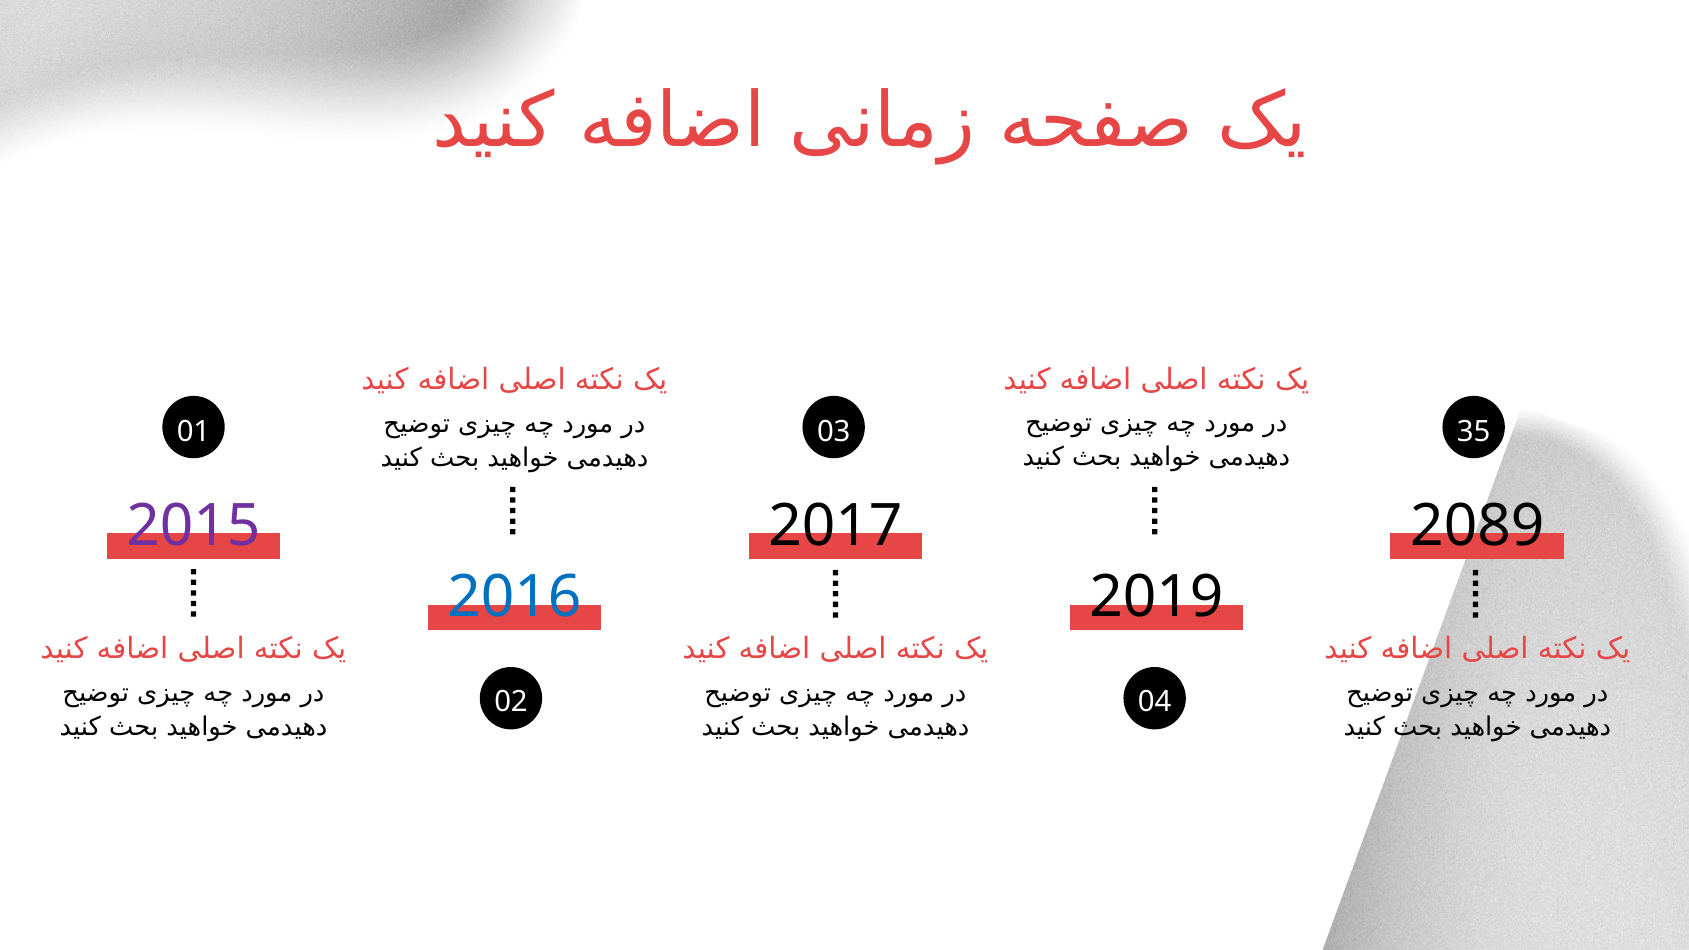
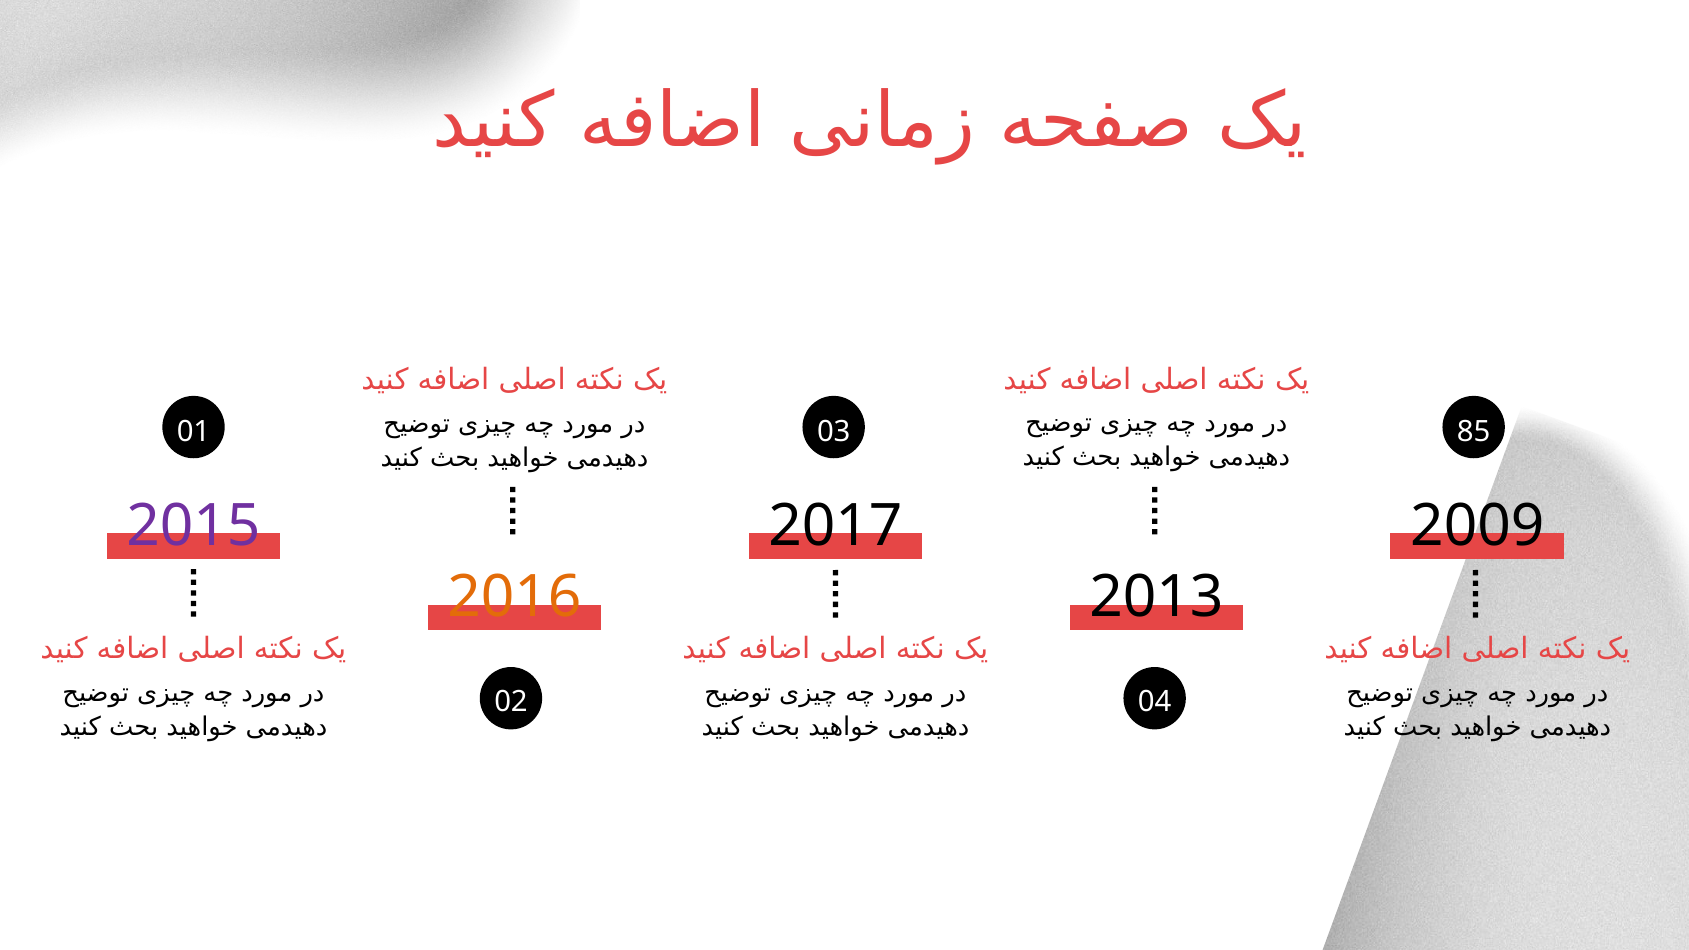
35: 35 -> 85 (1474, 432)
2089: 2089 -> 2009 (1477, 526)
2016 colour: blue -> orange (514, 597)
2019: 2019 -> 2013 (1156, 597)
